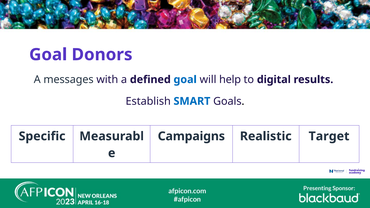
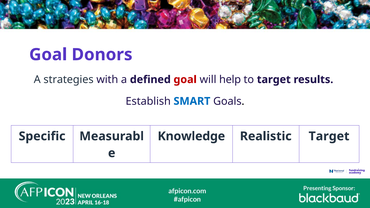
messages: messages -> strategies (69, 80)
goal colour: blue -> red (185, 80)
to digital: digital -> target (274, 80)
Campaigns: Campaigns -> Knowledge (191, 136)
